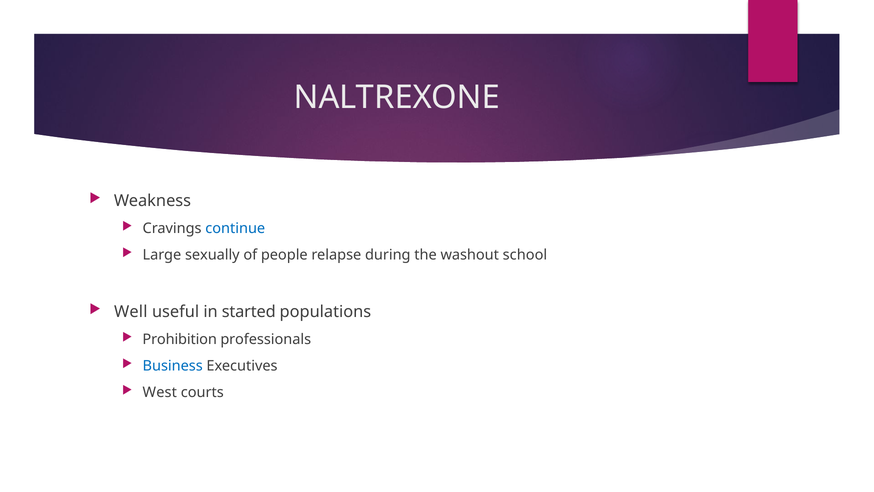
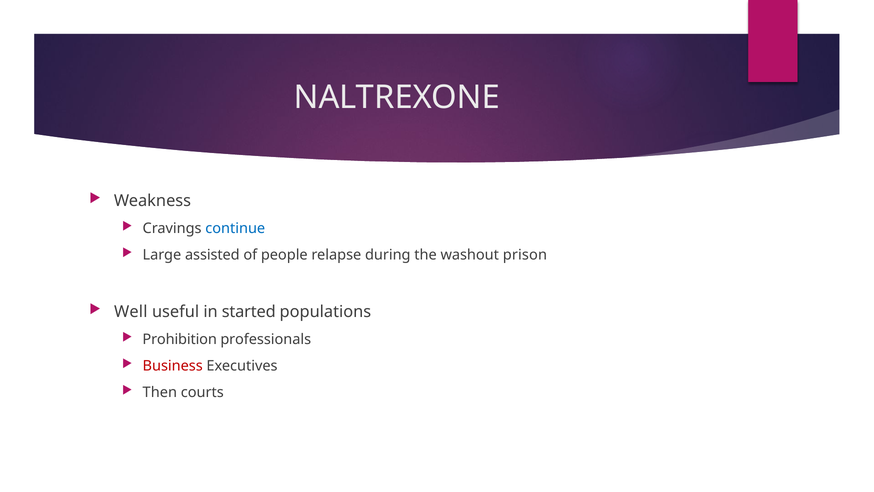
sexually: sexually -> assisted (212, 255)
school: school -> prison (525, 255)
Business colour: blue -> red (173, 366)
West: West -> Then (160, 392)
